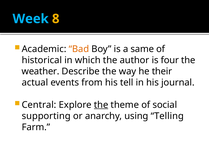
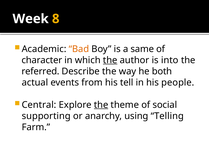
Week colour: light blue -> white (31, 19)
historical: historical -> character (42, 60)
the underline: none -> present (110, 60)
four: four -> into (170, 60)
weather: weather -> referred (41, 71)
their: their -> both (162, 71)
journal: journal -> people (178, 82)
